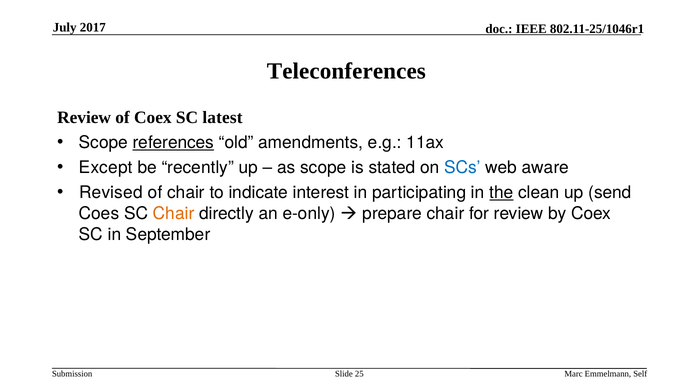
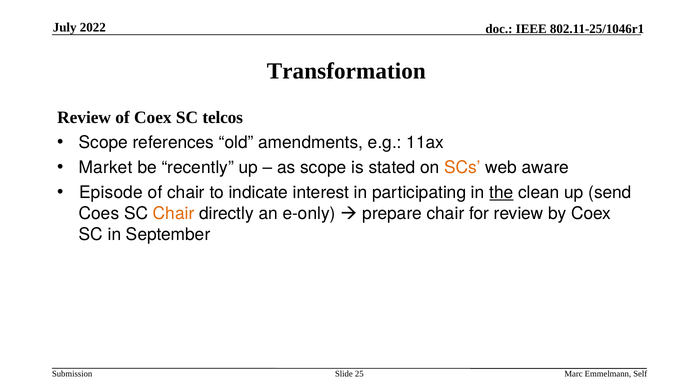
2017: 2017 -> 2022 (93, 28)
Teleconferences: Teleconferences -> Transformation (346, 71)
latest: latest -> telcos (223, 117)
references underline: present -> none (173, 142)
Except: Except -> Market (106, 167)
SCs colour: blue -> orange (462, 167)
Revised: Revised -> Episode (111, 193)
